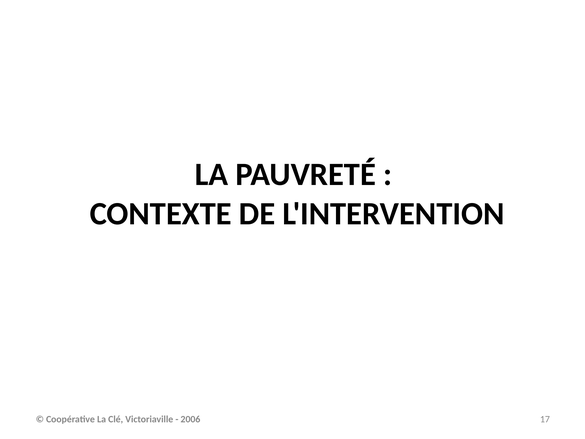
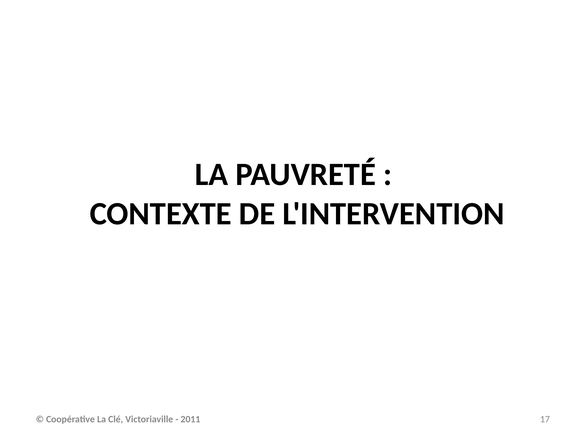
2006: 2006 -> 2011 (190, 419)
